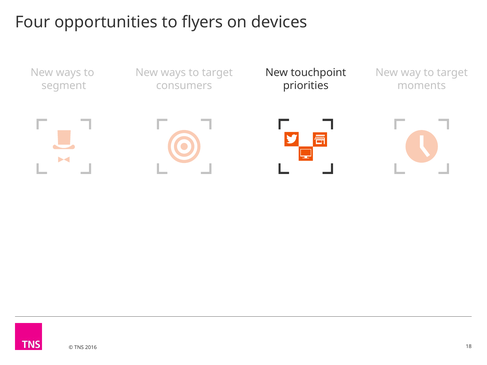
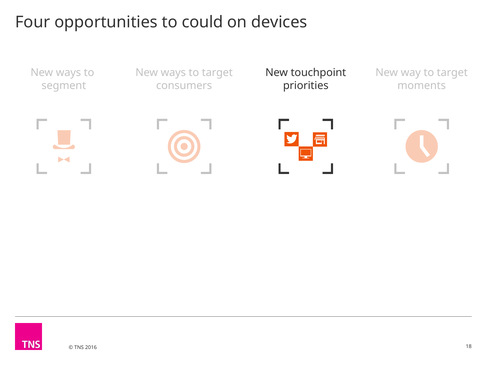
flyers: flyers -> could (202, 22)
